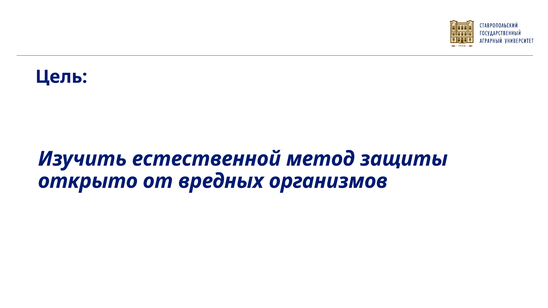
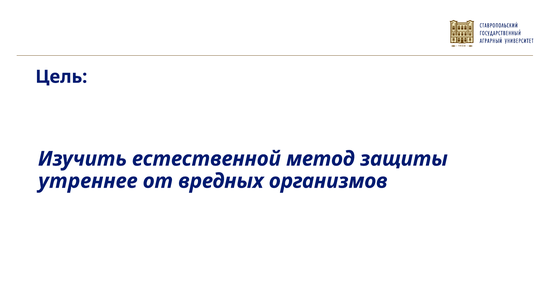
открыто: открыто -> утреннее (88, 181)
